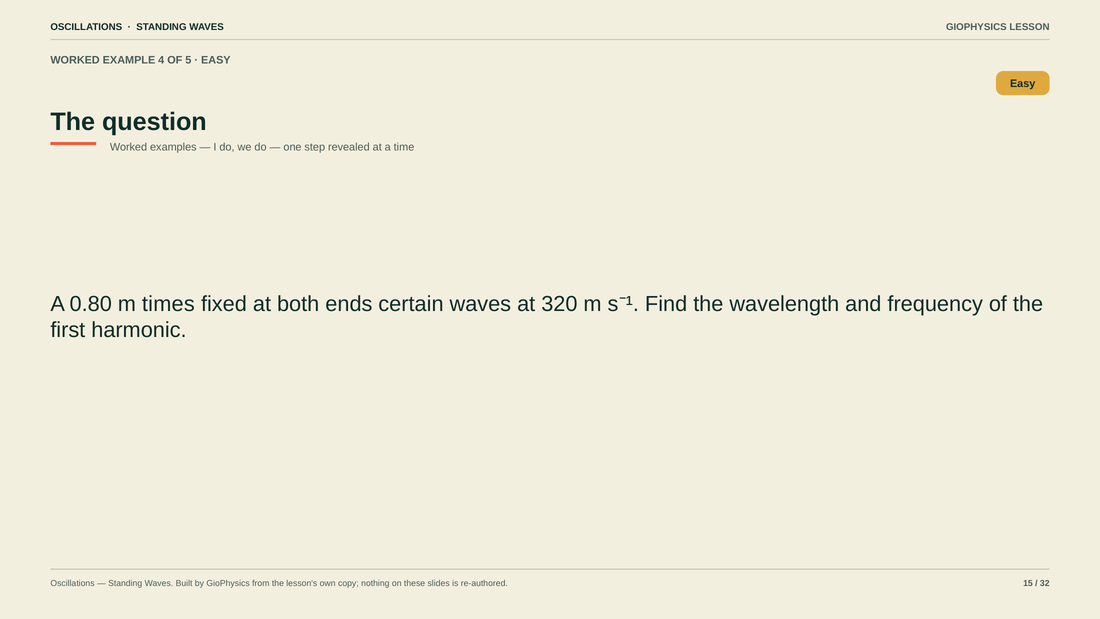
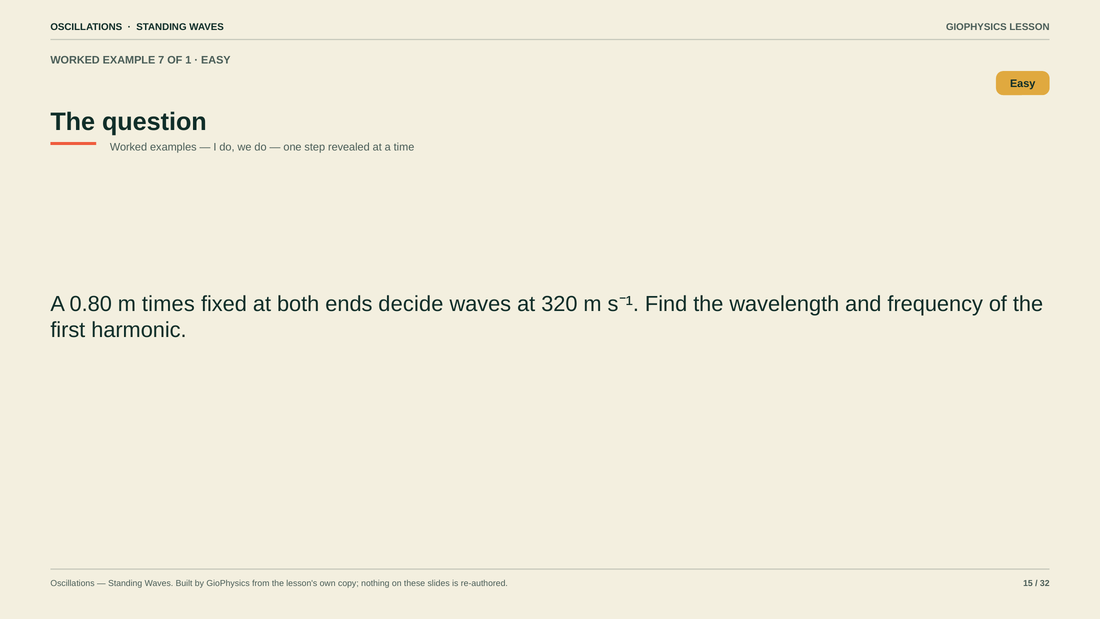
4: 4 -> 7 (161, 60)
5: 5 -> 1 (188, 60)
certain: certain -> decide (411, 304)
